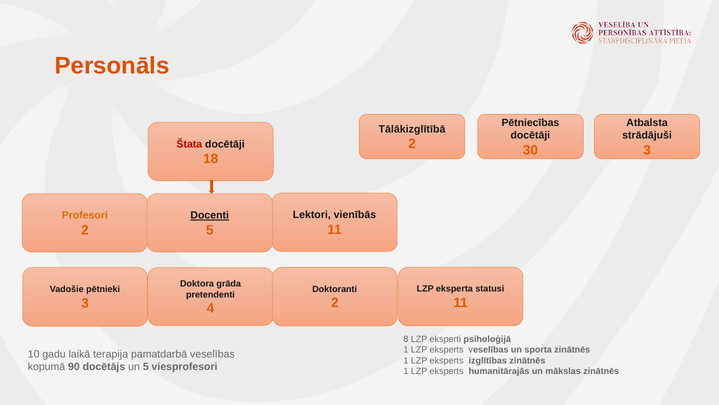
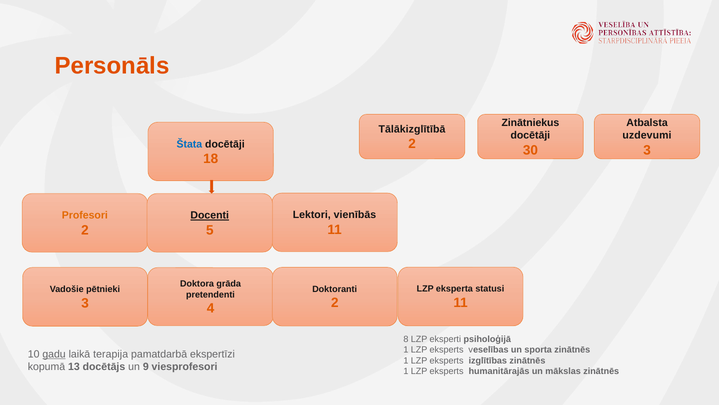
Pētniecības: Pētniecības -> Zinātniekus (530, 123)
strādājuši: strādājuši -> uzdevumi (647, 135)
Štata colour: red -> blue (189, 144)
gadu underline: none -> present (54, 354)
pamatdarbā veselības: veselības -> ekspertīzi (213, 354)
90: 90 -> 13 (74, 366)
un 5: 5 -> 9 (146, 366)
